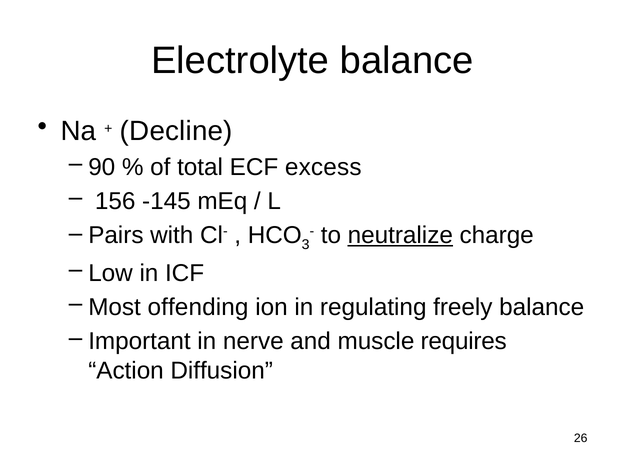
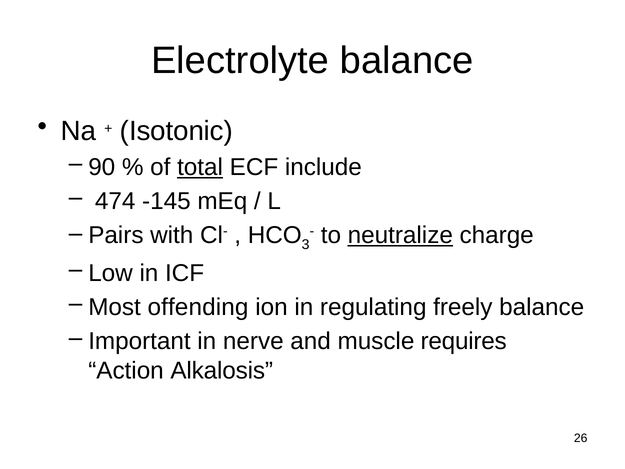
Decline: Decline -> Isotonic (176, 131)
total underline: none -> present (200, 167)
excess: excess -> include (323, 167)
156: 156 -> 474 (115, 201)
Diffusion: Diffusion -> Alkalosis (222, 370)
